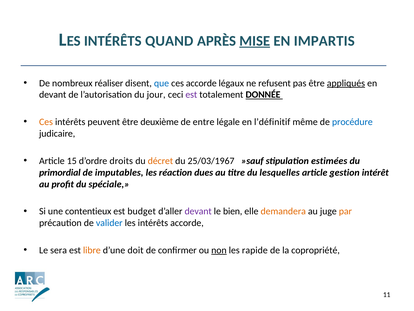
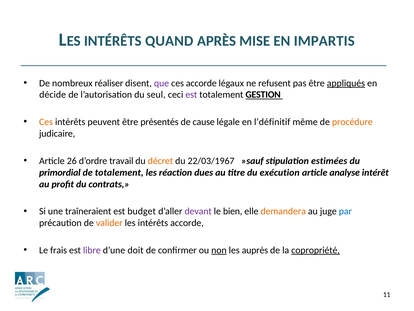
MISE underline: present -> none (255, 41)
que colour: blue -> purple (162, 83)
devant: devant -> décide (53, 95)
jour: jour -> seul (156, 95)
DONNÉE: DONNÉE -> GESTION (263, 95)
deuxième: deuxième -> présentés (160, 122)
entre: entre -> cause (204, 122)
procédure colour: blue -> orange (352, 122)
15: 15 -> 26 (72, 161)
droits: droits -> travail (121, 161)
25/03/1967: 25/03/1967 -> 22/03/1967 (211, 161)
de imputables: imputables -> totalement (119, 172)
lesquelles: lesquelles -> exécution (280, 172)
gestion: gestion -> analyse (345, 172)
spéciale: spéciale -> contrats (109, 184)
contentieux: contentieux -> traîneraient (88, 211)
par colour: orange -> blue (345, 211)
valider colour: blue -> orange (109, 223)
sera: sera -> frais (59, 250)
libre colour: orange -> purple (92, 250)
rapide: rapide -> auprès (255, 250)
copropriété underline: none -> present (316, 250)
